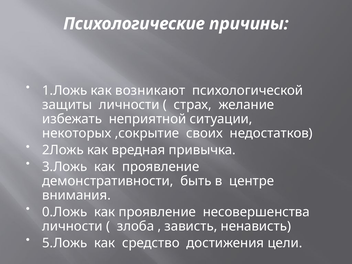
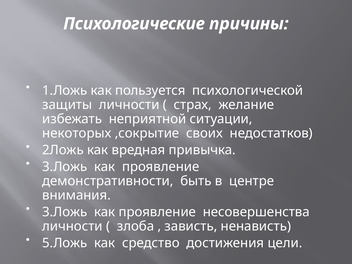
возникают: возникают -> пользуется (150, 91)
0.Ложь: 0.Ложь -> 3.Ложь (65, 212)
